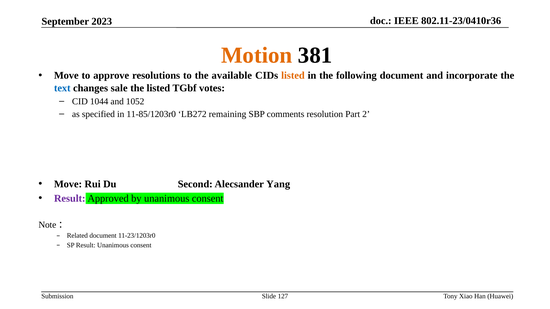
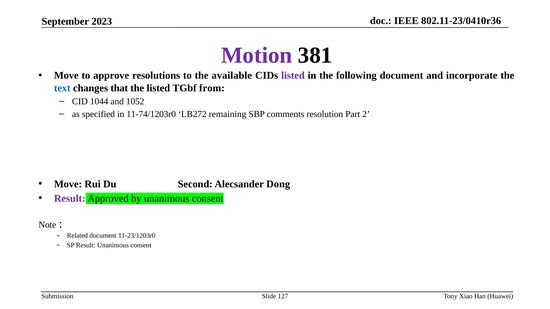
Motion colour: orange -> purple (257, 55)
listed colour: orange -> purple (293, 76)
sale: sale -> that (119, 88)
votes: votes -> from (212, 88)
11-85/1203r0: 11-85/1203r0 -> 11-74/1203r0 (151, 114)
Yang: Yang -> Dong (278, 184)
